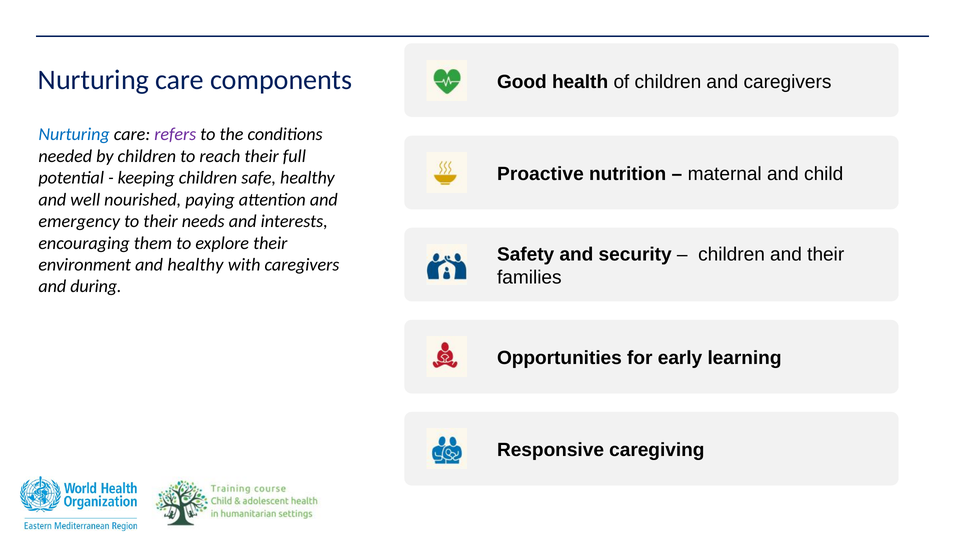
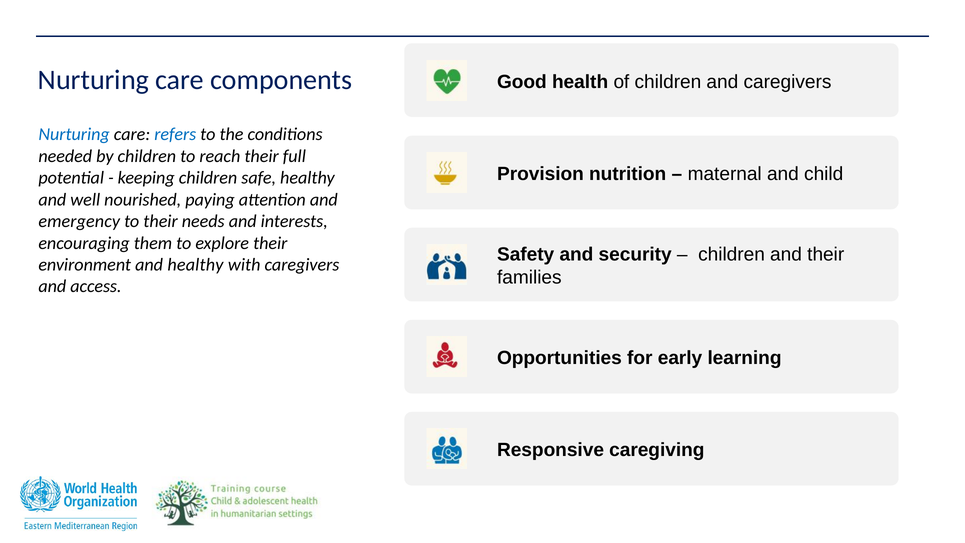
refers colour: purple -> blue (175, 134)
Proactive: Proactive -> Provision (540, 174)
during: during -> access (96, 286)
